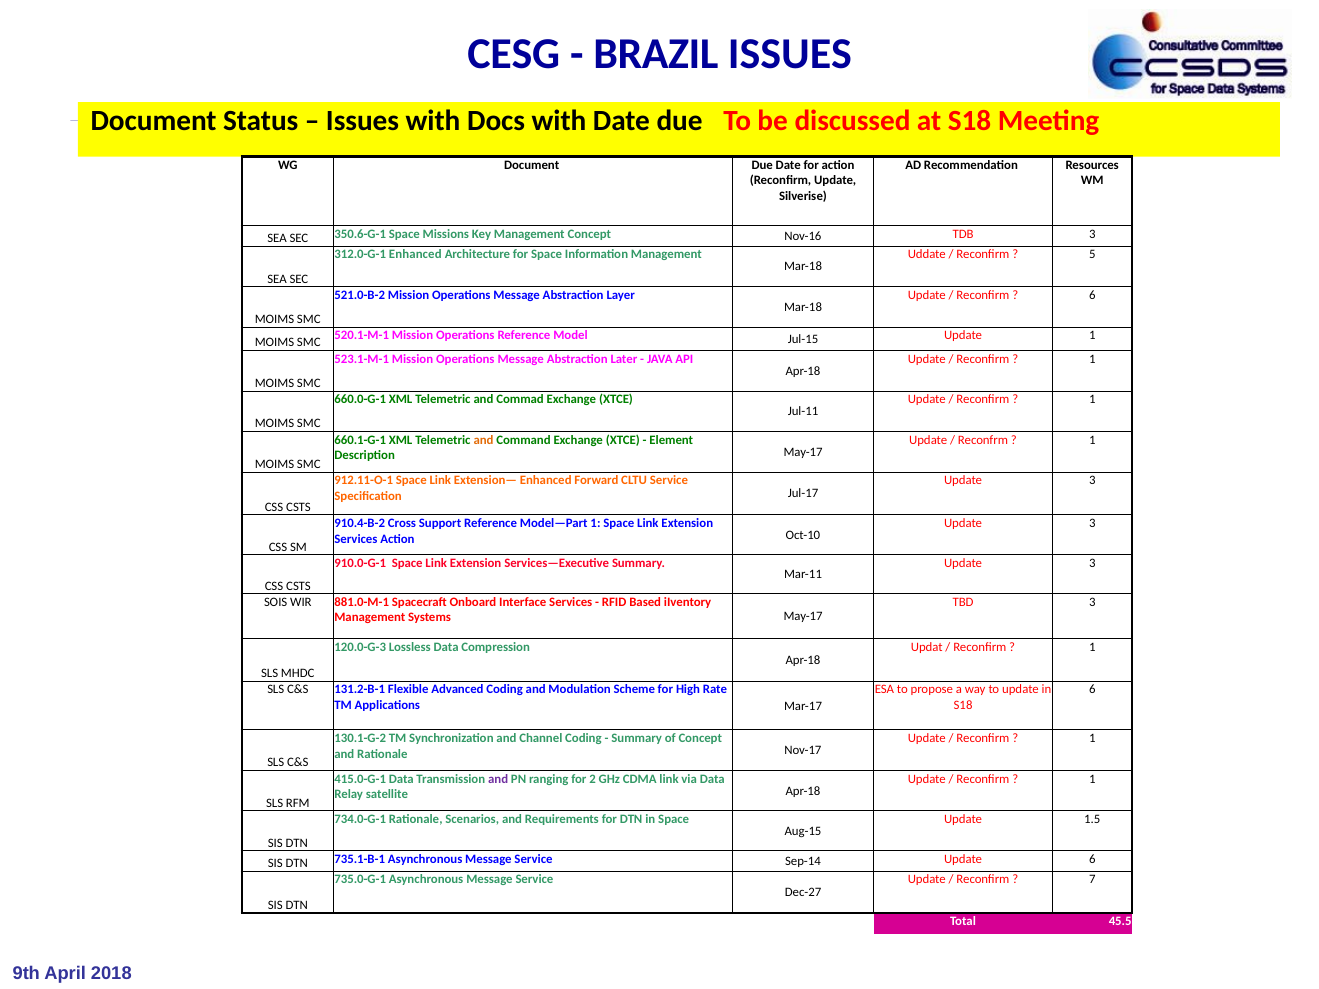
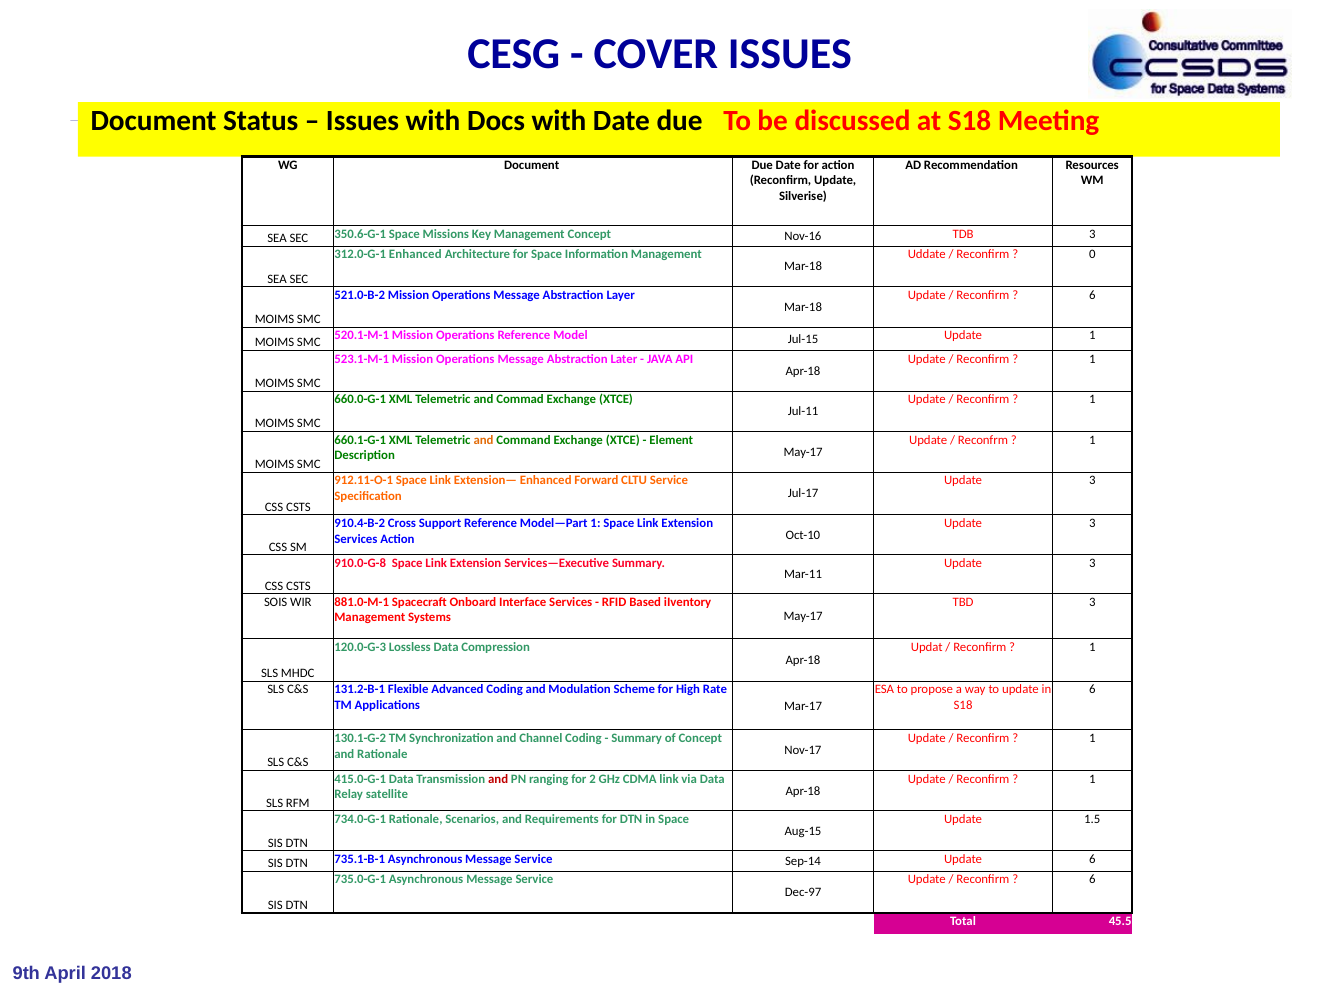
BRAZIL: BRAZIL -> COVER (656, 54)
5: 5 -> 0 (1092, 255)
910.0-G-1: 910.0-G-1 -> 910.0-G-8 (360, 563)
and colour: purple -> red (498, 779)
7: 7 -> 6 (1092, 880)
Dec-27: Dec-27 -> Dec-97 (803, 892)
